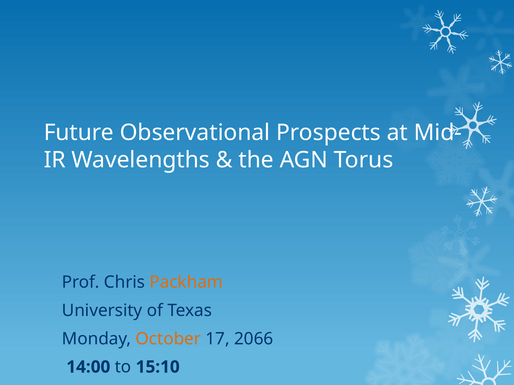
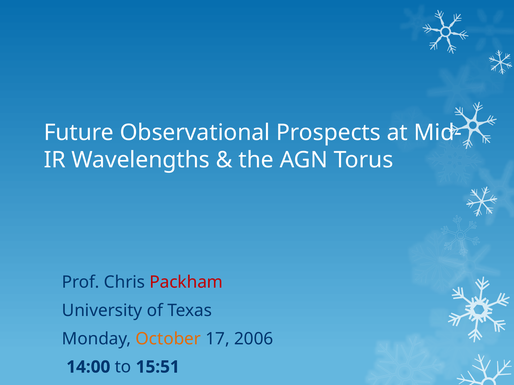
Packham colour: orange -> red (186, 283)
2066: 2066 -> 2006 (254, 339)
15:10: 15:10 -> 15:51 (158, 367)
